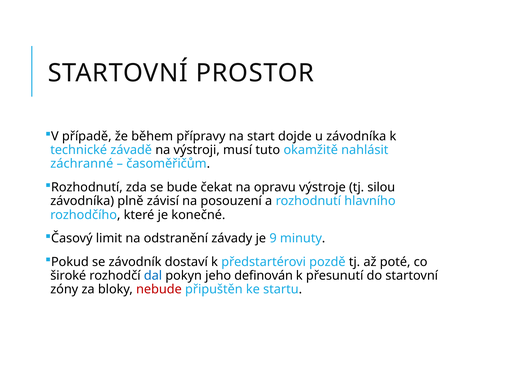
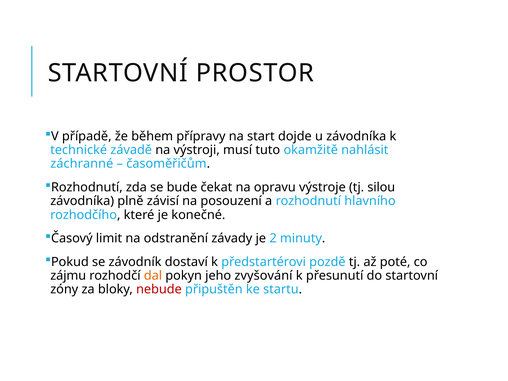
9: 9 -> 2 (273, 238)
široké: široké -> zájmu (68, 276)
dal colour: blue -> orange (153, 276)
definován: definován -> zvyšování (263, 276)
